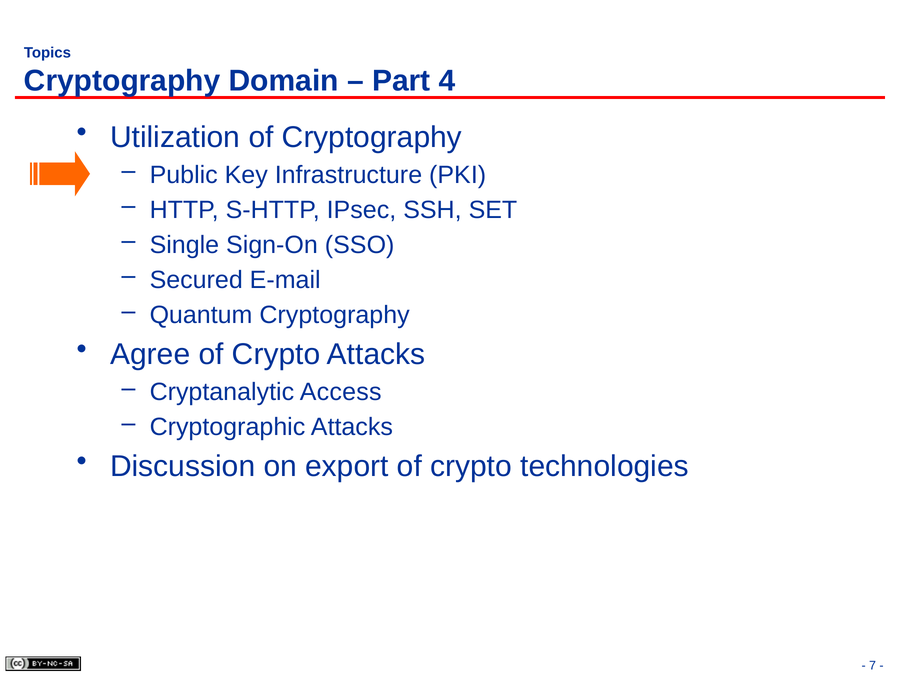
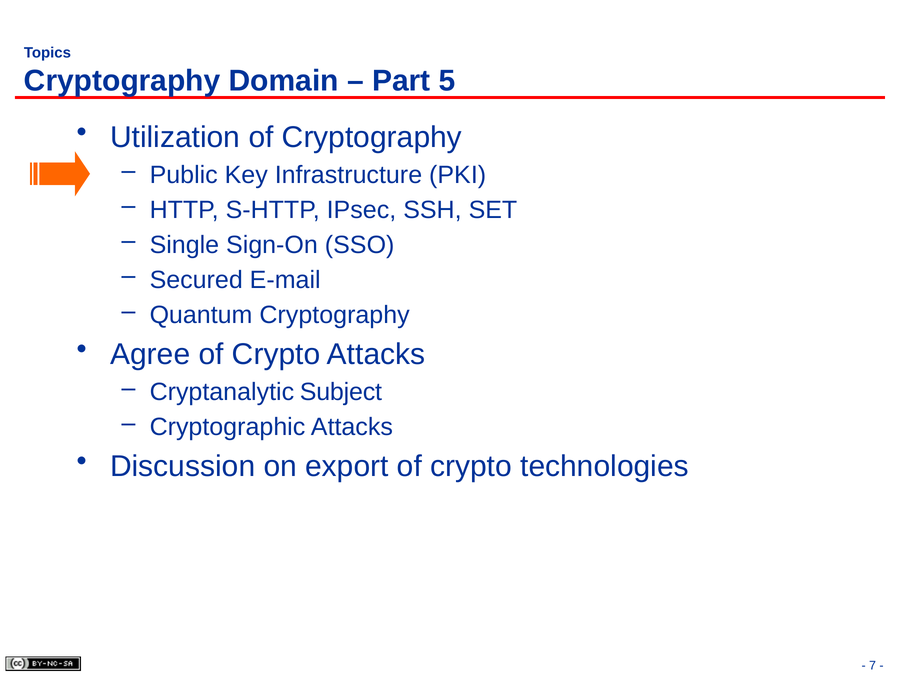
4: 4 -> 5 (447, 81)
Access: Access -> Subject (341, 392)
